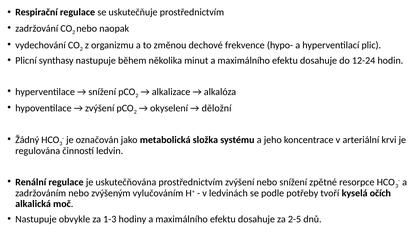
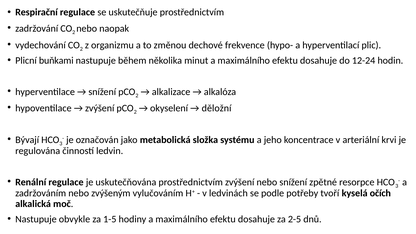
synthasy: synthasy -> buňkami (56, 60)
Žádný: Žádný -> Bývají (27, 140)
1-3: 1-3 -> 1-5 (110, 219)
